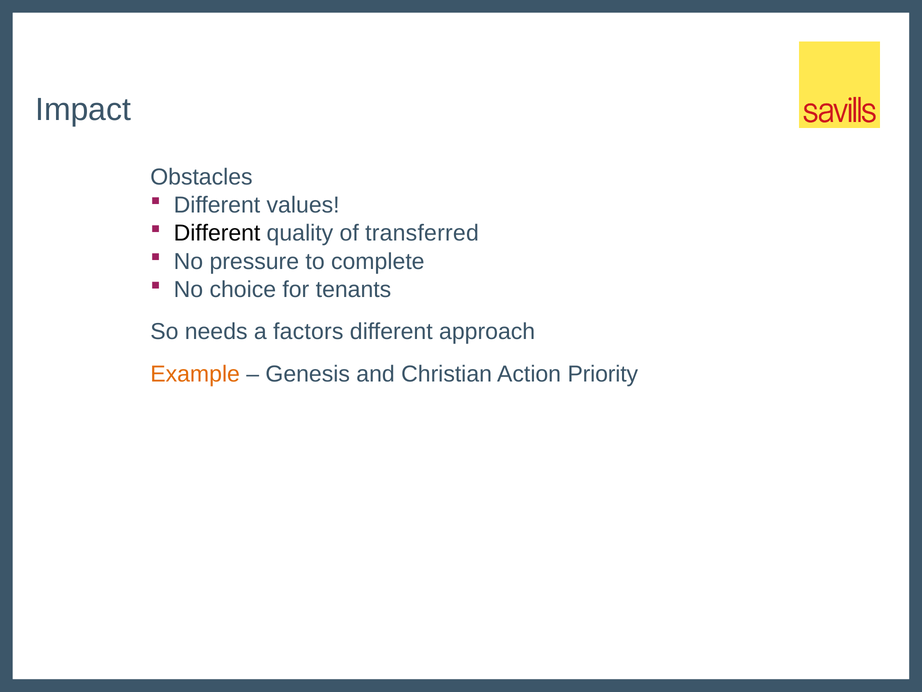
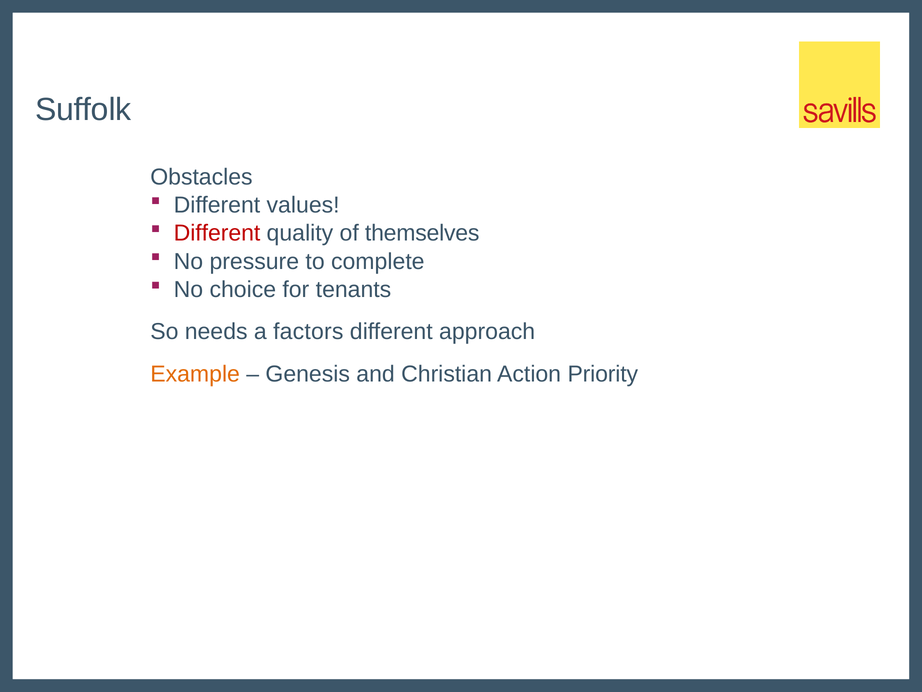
Impact: Impact -> Suffolk (83, 109)
Different colour: black -> red (217, 233)
transferred: transferred -> themselves (422, 233)
